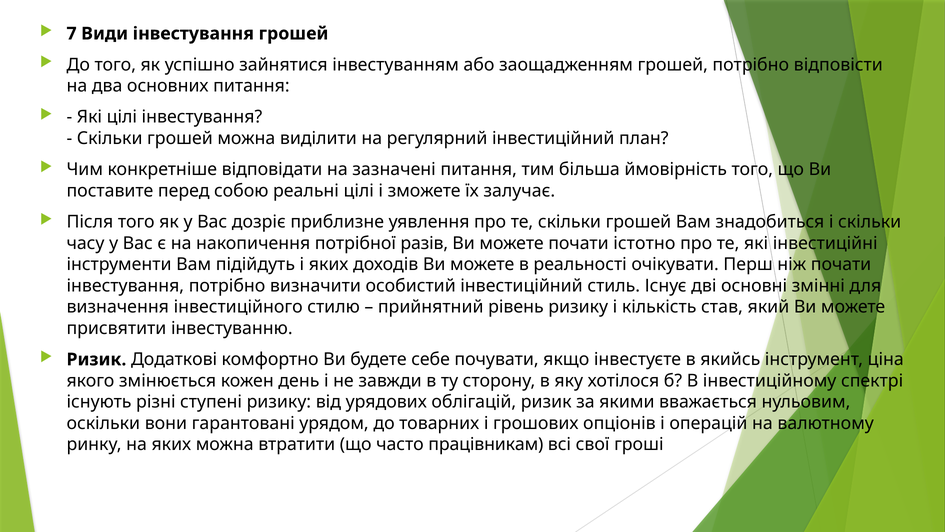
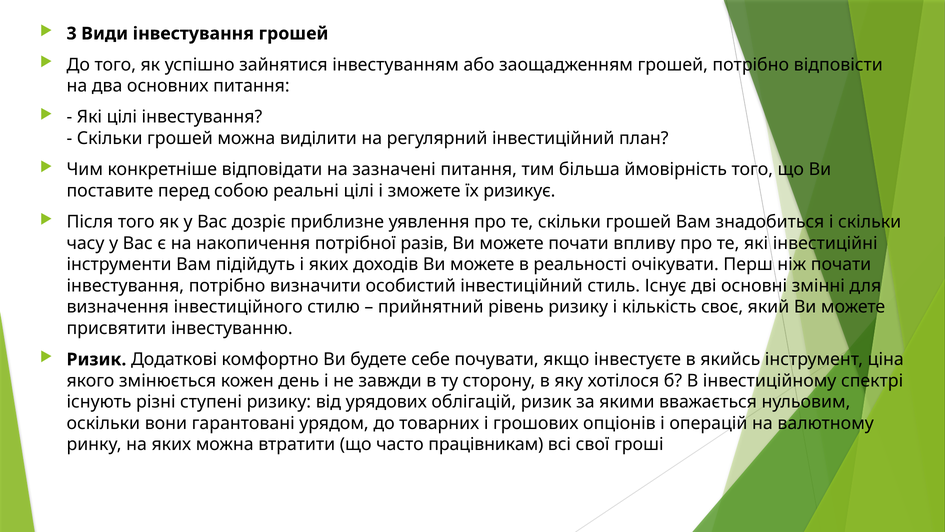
7: 7 -> 3 (72, 34)
залучає: залучає -> ризикує (519, 191)
істотно: істотно -> впливу (644, 243)
став: став -> своє (722, 307)
